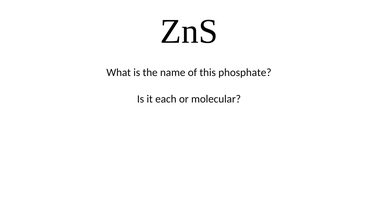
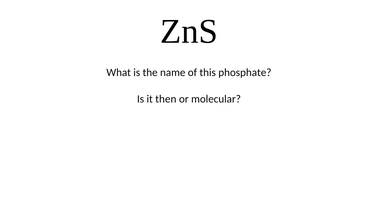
each: each -> then (166, 99)
